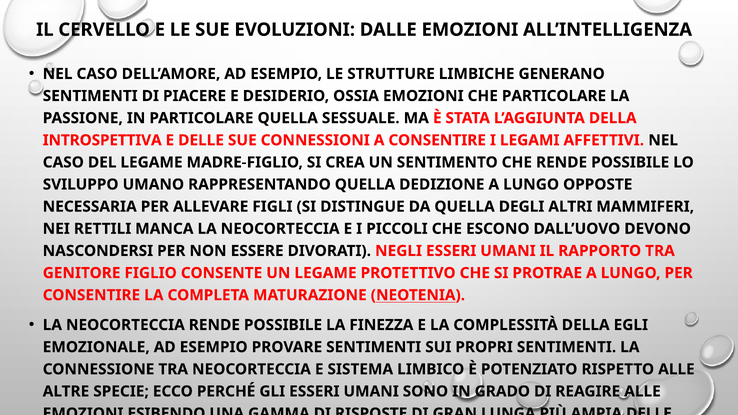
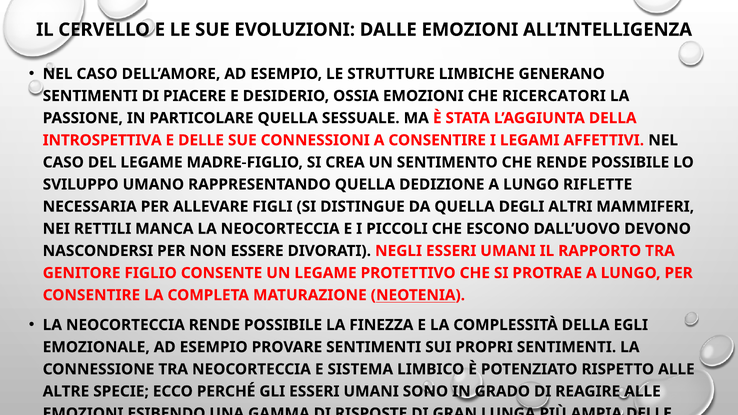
CHE PARTICOLARE: PARTICOLARE -> RICERCATORI (554, 96)
OPPOSTE: OPPOSTE -> RIFLETTE (598, 185)
